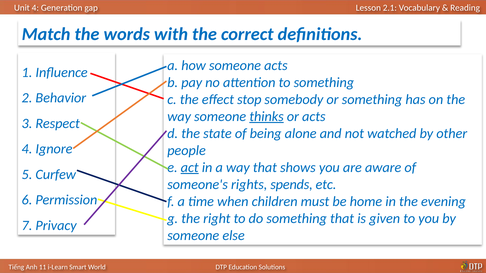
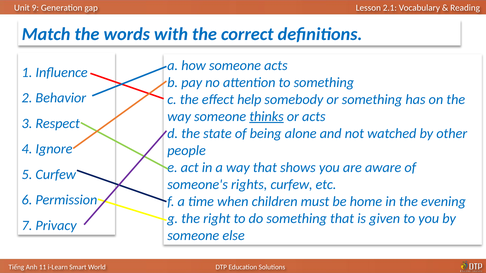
4: 4 -> 9 (35, 8)
stop: stop -> help (249, 100)
act underline: present -> none (190, 168)
rights spends: spends -> curfew (292, 185)
